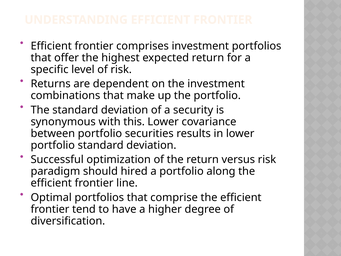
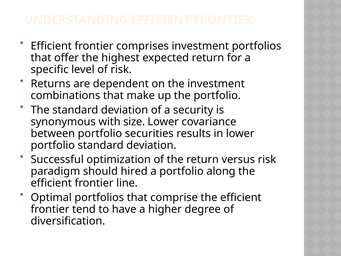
this: this -> size (134, 122)
